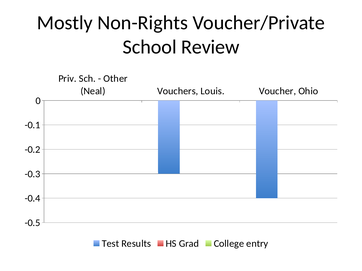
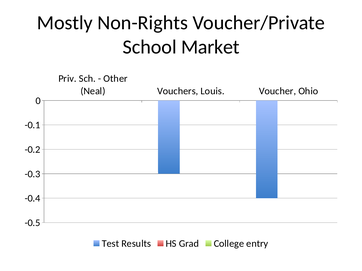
Review: Review -> Market (210, 47)
